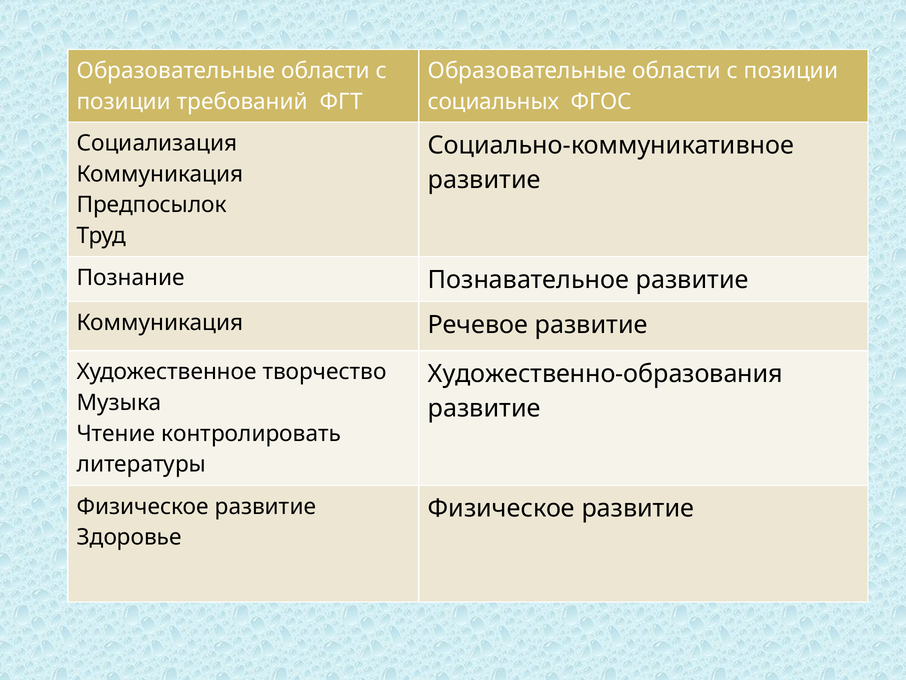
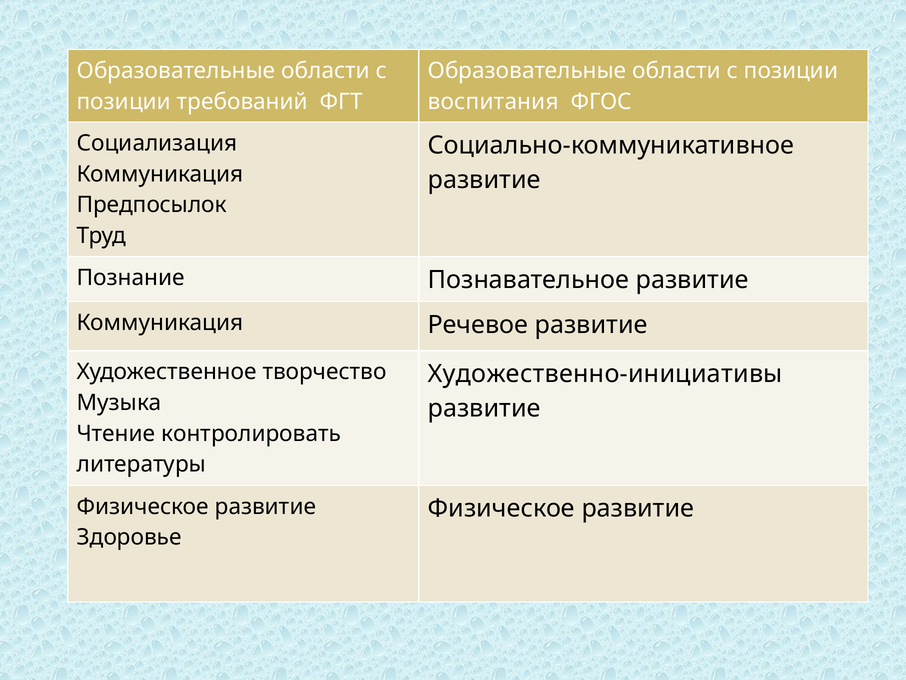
социальных: социальных -> воспитания (493, 102)
Художественно-образования: Художественно-образования -> Художественно-инициативы (605, 374)
